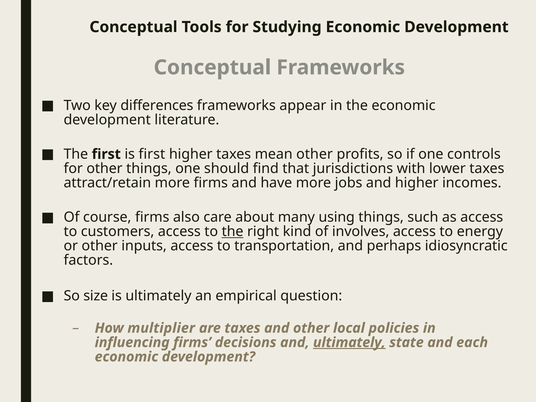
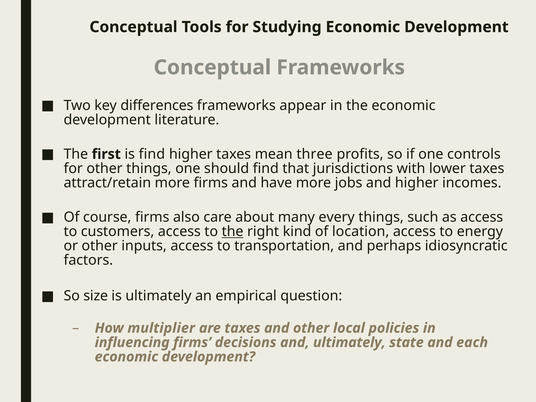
is first: first -> find (152, 154)
mean other: other -> three (315, 154)
using: using -> every (337, 217)
involves: involves -> location (361, 232)
ultimately underline: present -> none (349, 342)
